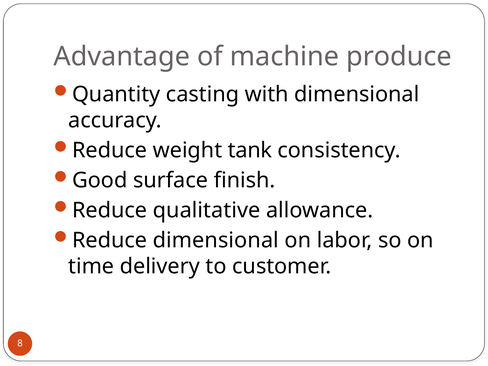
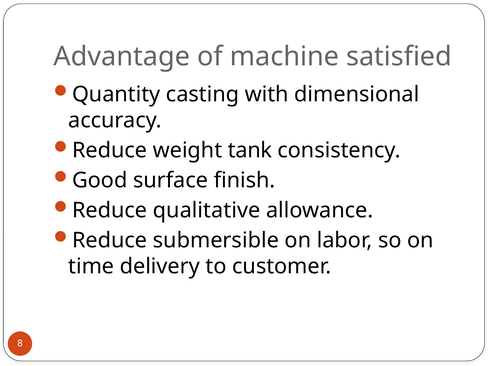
produce: produce -> satisfied (399, 56)
Reduce dimensional: dimensional -> submersible (216, 240)
